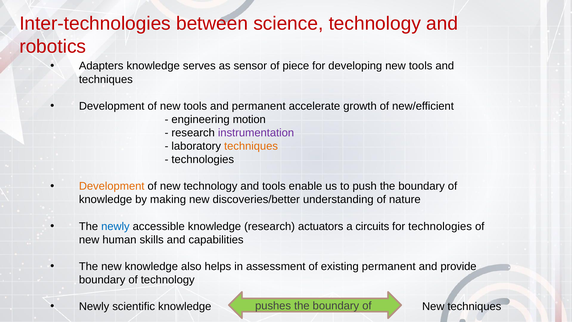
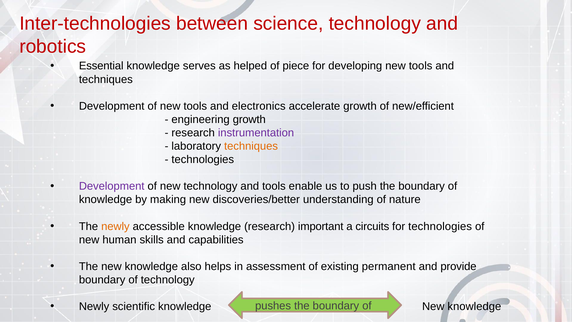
Adapters: Adapters -> Essential (101, 66)
sensor: sensor -> helped (250, 66)
and permanent: permanent -> electronics (259, 106)
engineering motion: motion -> growth (249, 119)
Development colour: orange -> purple (112, 186)
newly colour: blue -> orange (115, 226)
actuators: actuators -> important (321, 226)
knowledge New techniques: techniques -> knowledge (474, 306)
